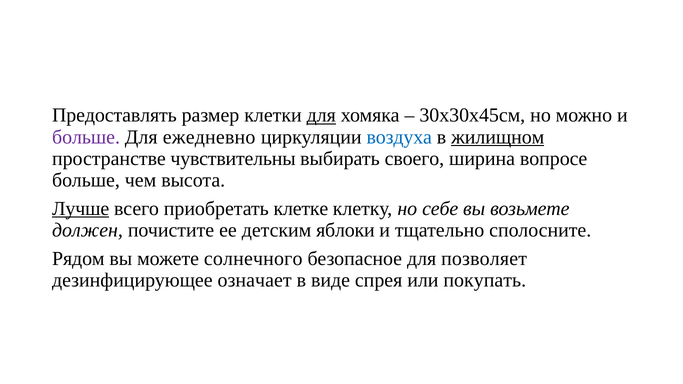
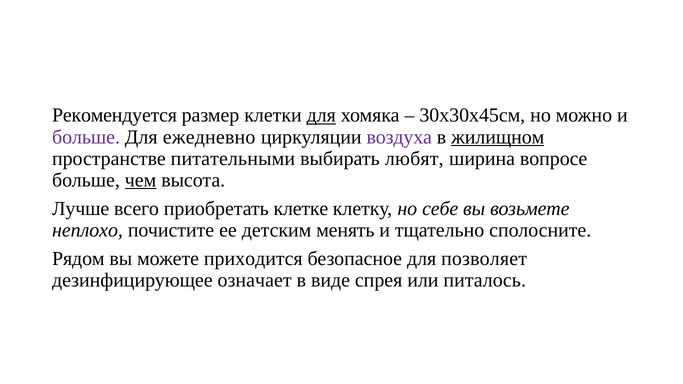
Предоставлять: Предоставлять -> Рекомендуется (114, 115)
воздуха colour: blue -> purple (399, 137)
чувствительны: чувствительны -> питательными (233, 159)
своего: своего -> любят (414, 159)
чем underline: none -> present (141, 180)
Лучше underline: present -> none (81, 209)
должен: должен -> неплохо (88, 230)
яблоки: яблоки -> менять (345, 230)
солнечного: солнечного -> приходится (253, 259)
покупать: покупать -> питалось (485, 280)
